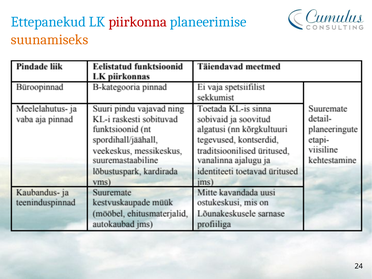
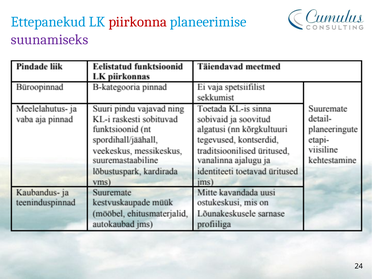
suunamiseks colour: orange -> purple (50, 39)
